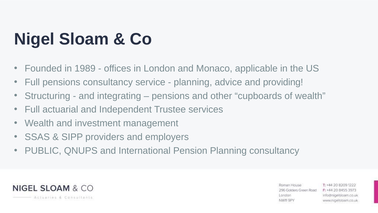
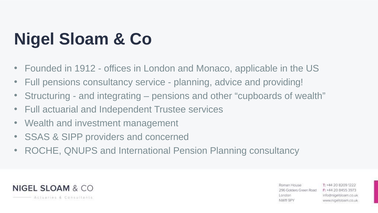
1989: 1989 -> 1912 (85, 68)
employers: employers -> concerned (167, 137)
PUBLIC: PUBLIC -> ROCHE (43, 151)
